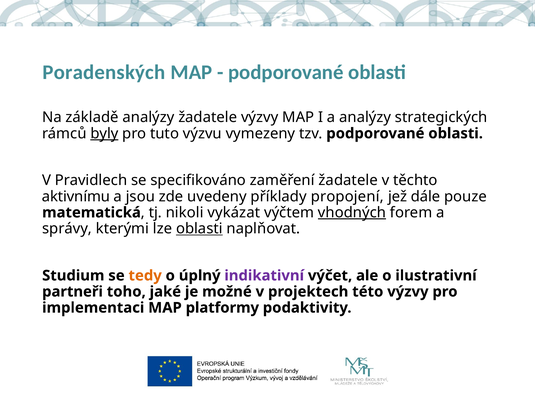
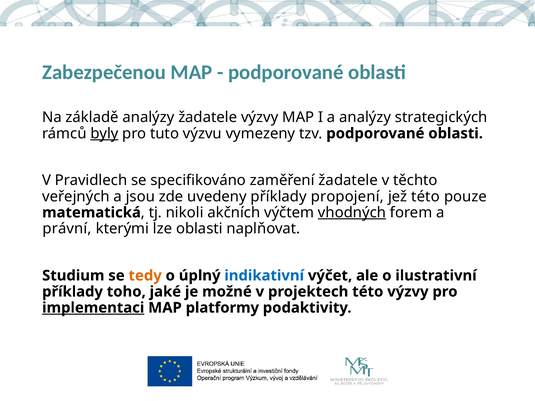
Poradenských: Poradenských -> Zabezpečenou (104, 72)
aktivnímu: aktivnímu -> veřejných (76, 197)
jež dále: dále -> této (425, 197)
vykázat: vykázat -> akčních (234, 213)
správy: správy -> právní (67, 229)
oblasti underline: present -> none (199, 229)
indikativní colour: purple -> blue (264, 276)
partneři: partneři -> příklady (73, 292)
implementaci underline: none -> present (93, 308)
